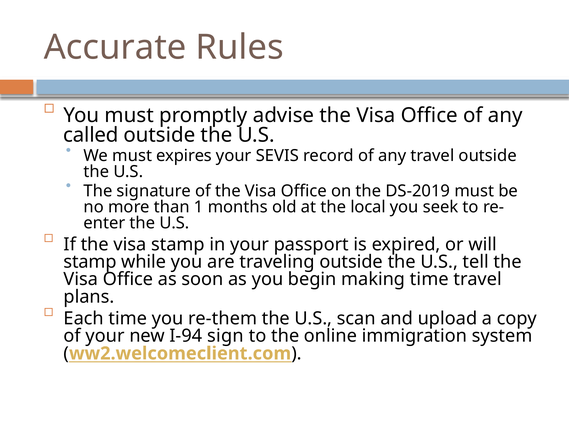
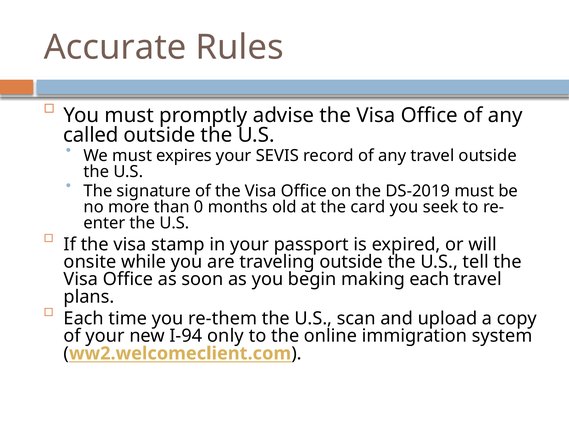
1: 1 -> 0 (199, 207)
local: local -> card (368, 207)
stamp: stamp -> onsite (90, 262)
making time: time -> each (429, 279)
sign: sign -> only (225, 336)
